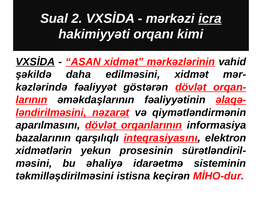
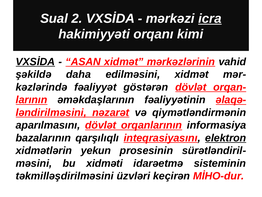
elektron underline: none -> present (226, 138)
əhaliyə: əhaliyə -> xidməti (105, 163)
istisna: istisna -> üzvləri (133, 176)
